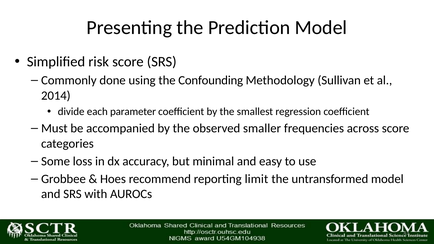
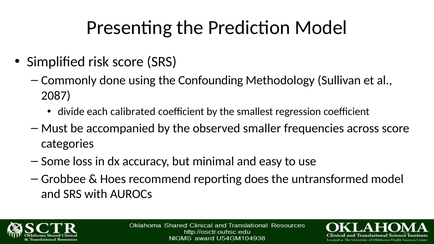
2014: 2014 -> 2087 (56, 96)
parameter: parameter -> calibrated (133, 112)
limit: limit -> does (257, 179)
